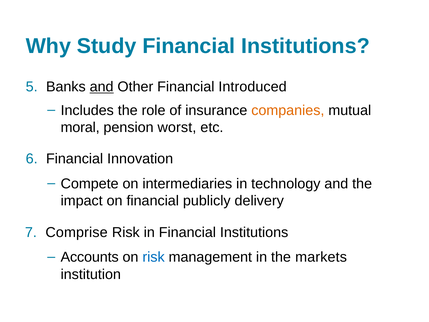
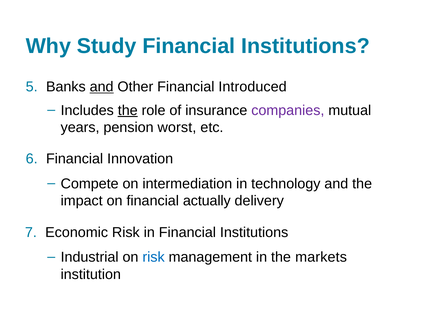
the underline: none -> present (128, 110)
companies colour: orange -> purple (288, 110)
moral: moral -> years (80, 127)
intermediaries: intermediaries -> intermediation (187, 184)
publicly: publicly -> actually (207, 201)
Comprise: Comprise -> Economic (77, 232)
Accounts: Accounts -> Industrial (90, 257)
